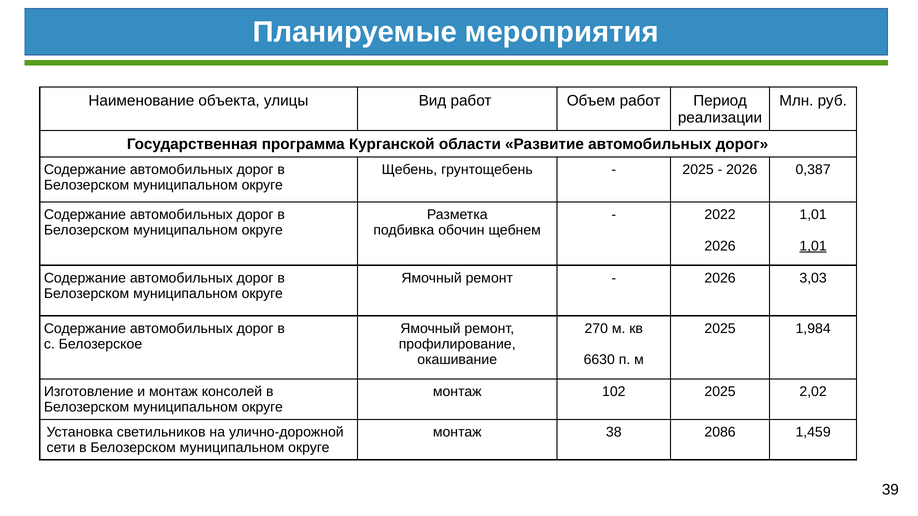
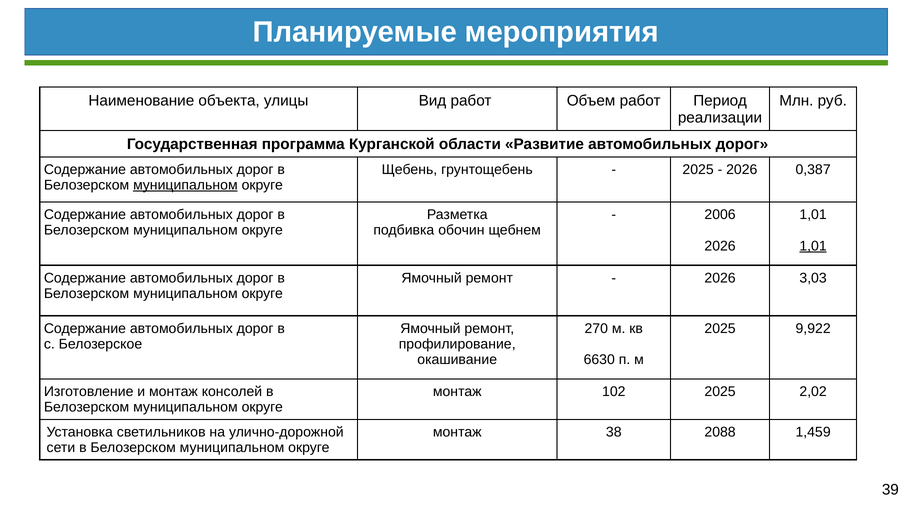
муниципальном underline: none -> present (185, 185)
2022: 2022 -> 2006 (720, 215)
1,984: 1,984 -> 9,922 (813, 329)
2086: 2086 -> 2088 (720, 432)
